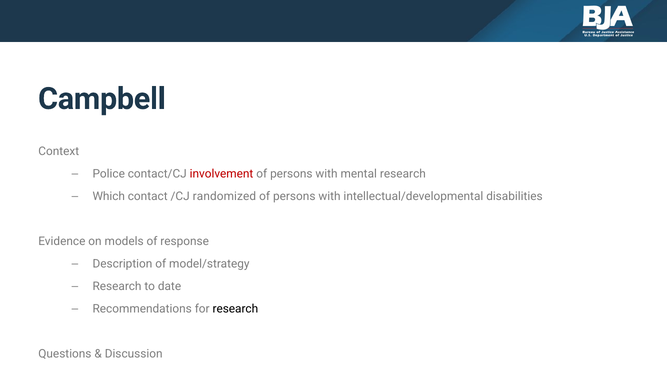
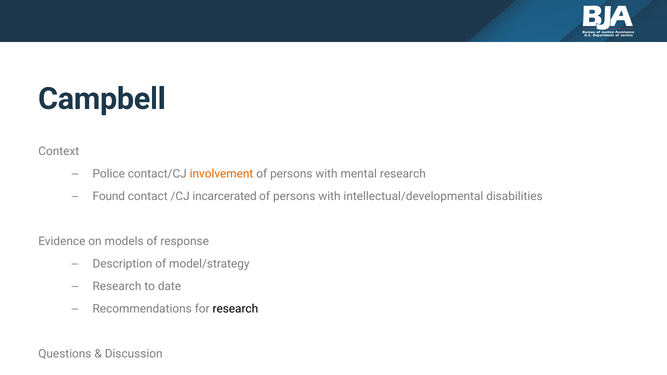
involvement colour: red -> orange (222, 174)
Which: Which -> Found (109, 196)
randomized: randomized -> incarcerated (225, 196)
